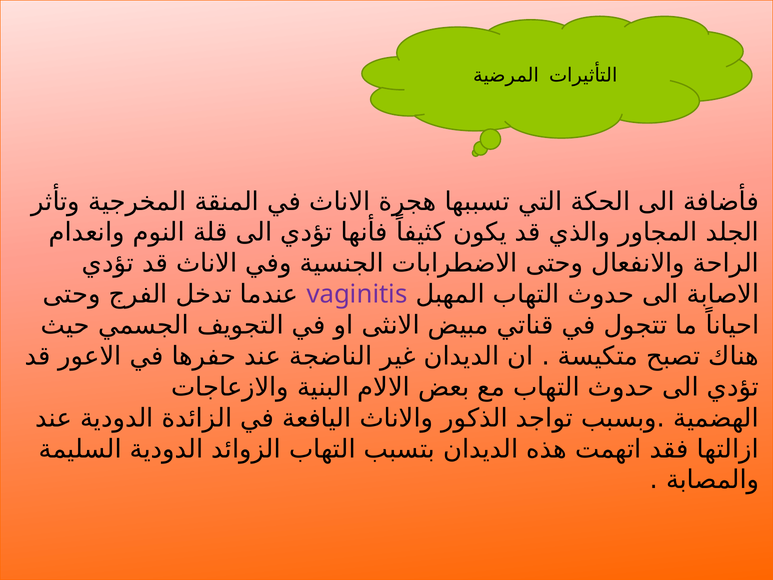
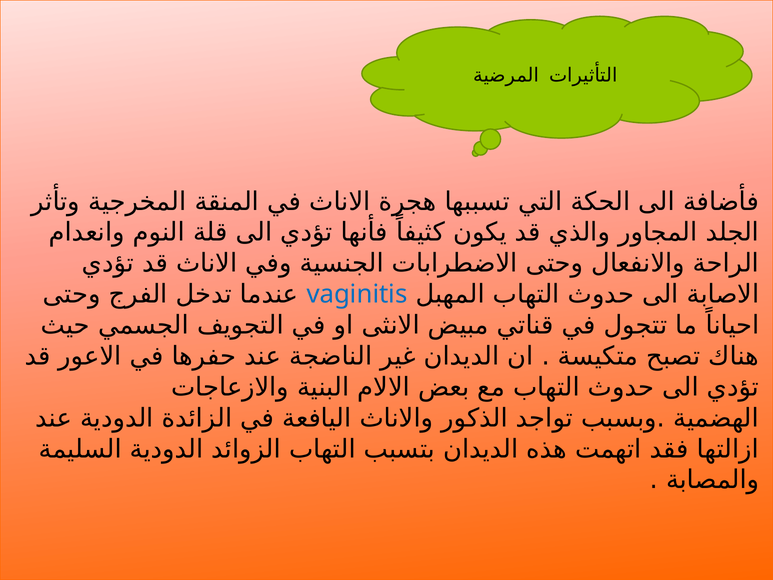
vaginitis colour: purple -> blue (357, 294)
